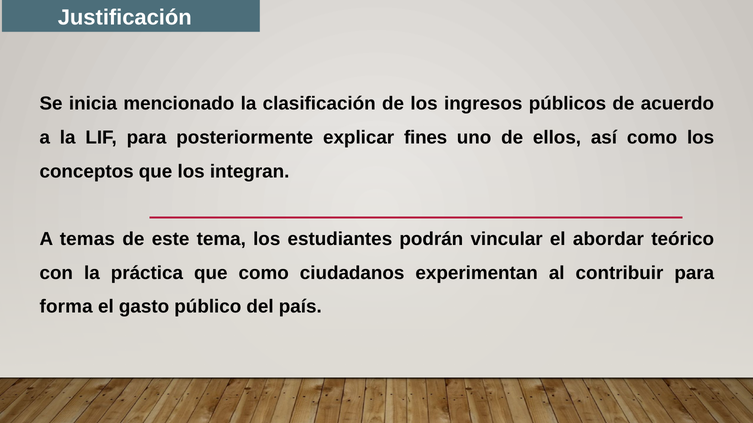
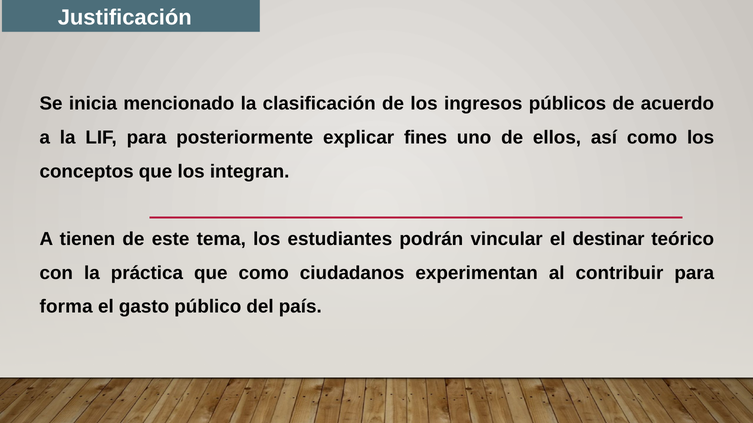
temas: temas -> tienen (87, 239)
abordar: abordar -> destinar (609, 239)
